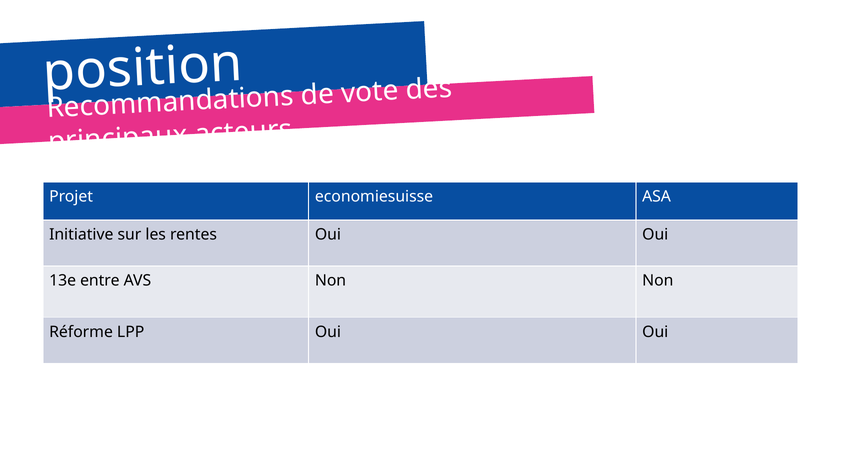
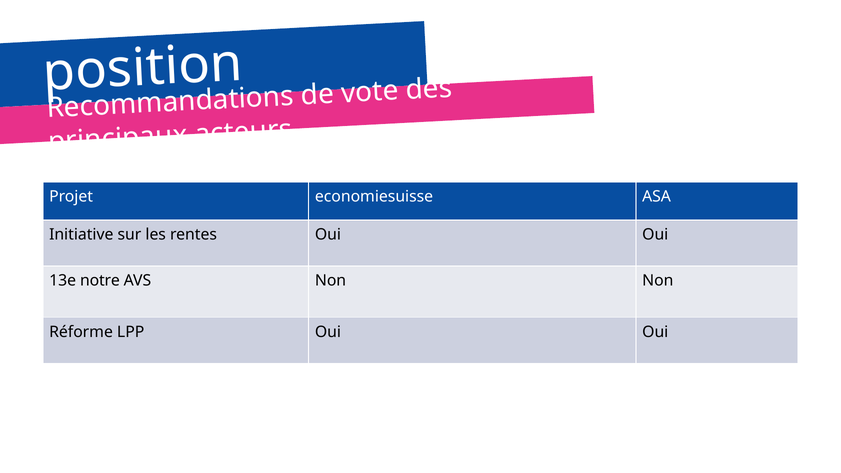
entre: entre -> notre (100, 281)
